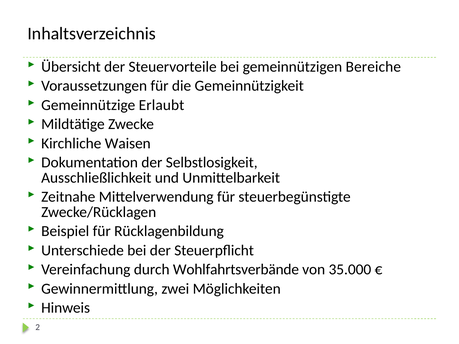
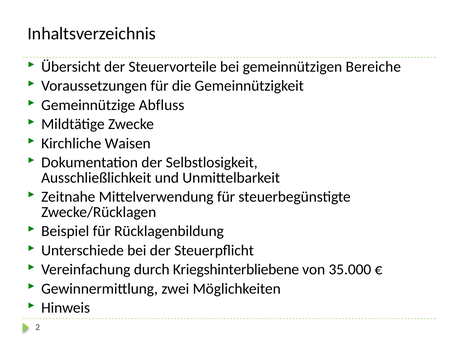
Erlaubt: Erlaubt -> Abfluss (162, 105)
Wohlfahrtsverbände: Wohlfahrtsverbände -> Kriegshinterbliebene (236, 270)
